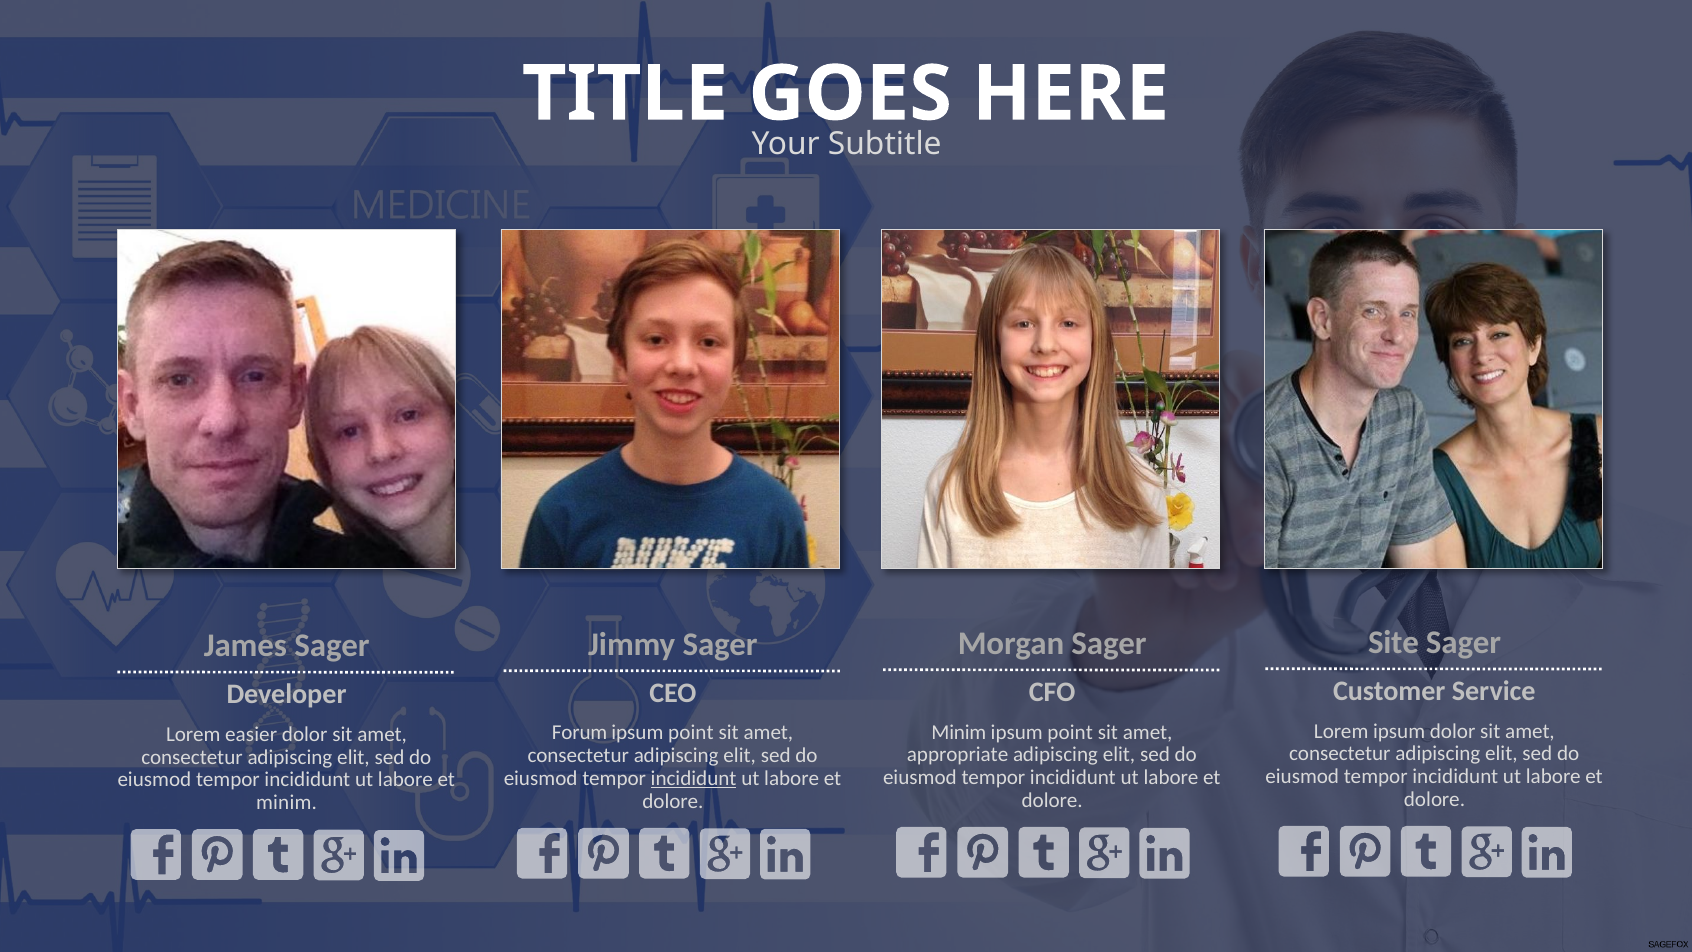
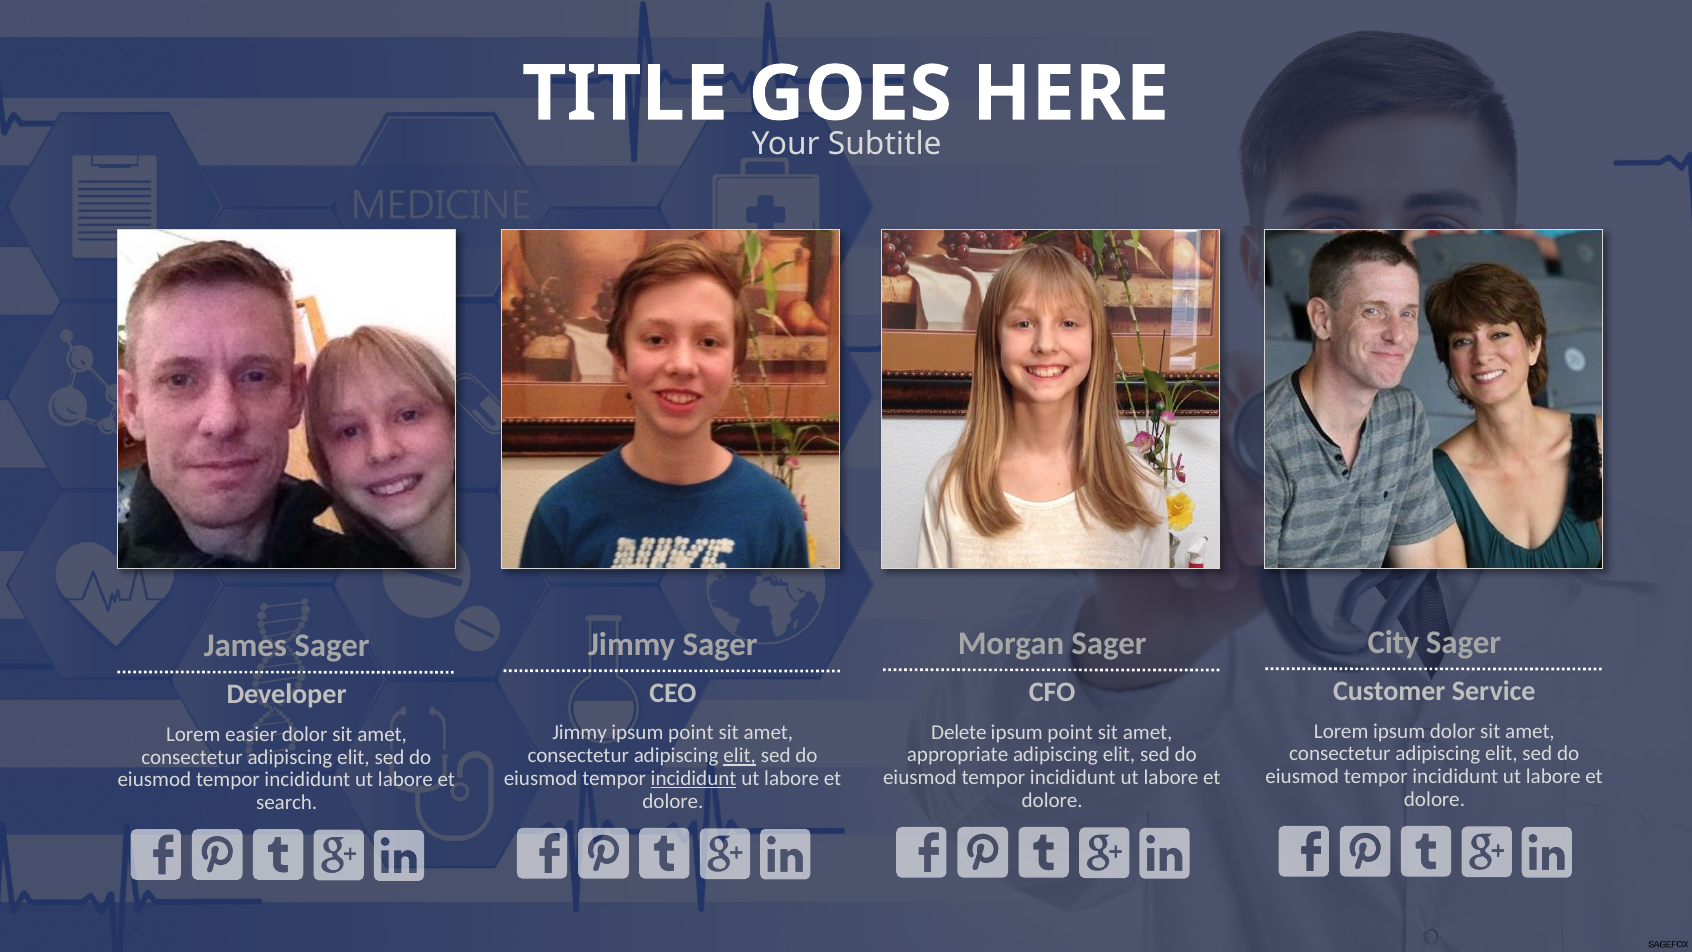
Site: Site -> City (1393, 642)
Minim: Minim -> Delete (959, 732)
Forum: Forum -> Jimmy (580, 733)
elit underline: none -> present (740, 756)
minim: minim -> search (287, 803)
